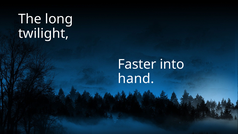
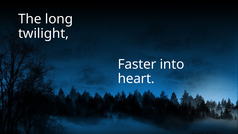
hand: hand -> heart (136, 79)
